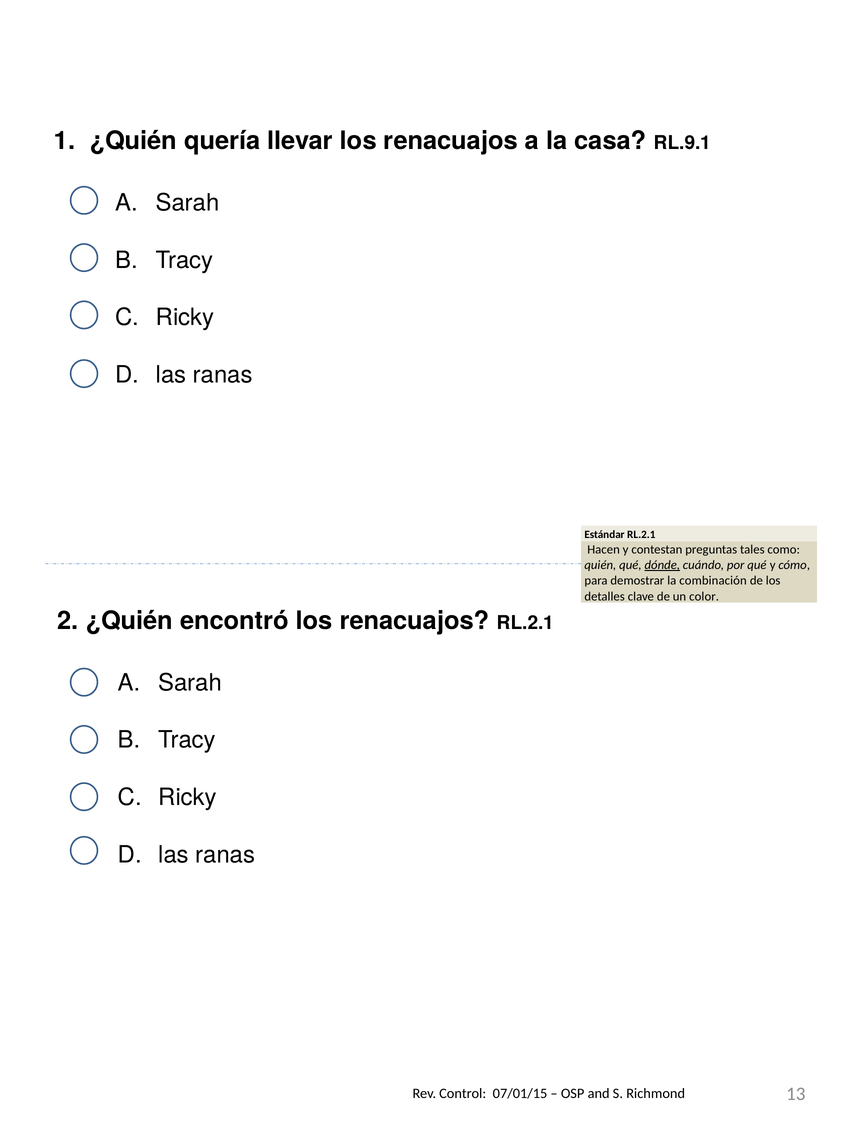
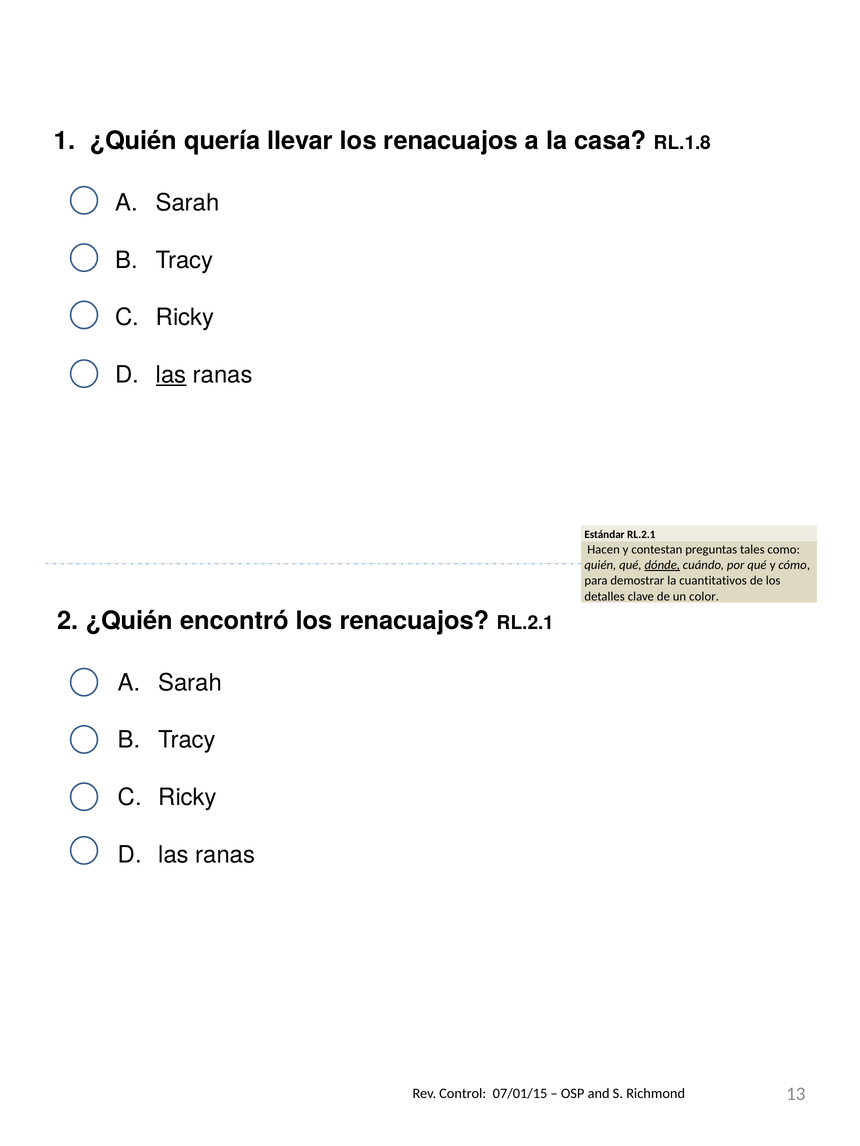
RL.9.1: RL.9.1 -> RL.1.8 (683, 143)
las underline: none -> present (171, 375)
combinación: combinación -> cuantitativos (713, 581)
